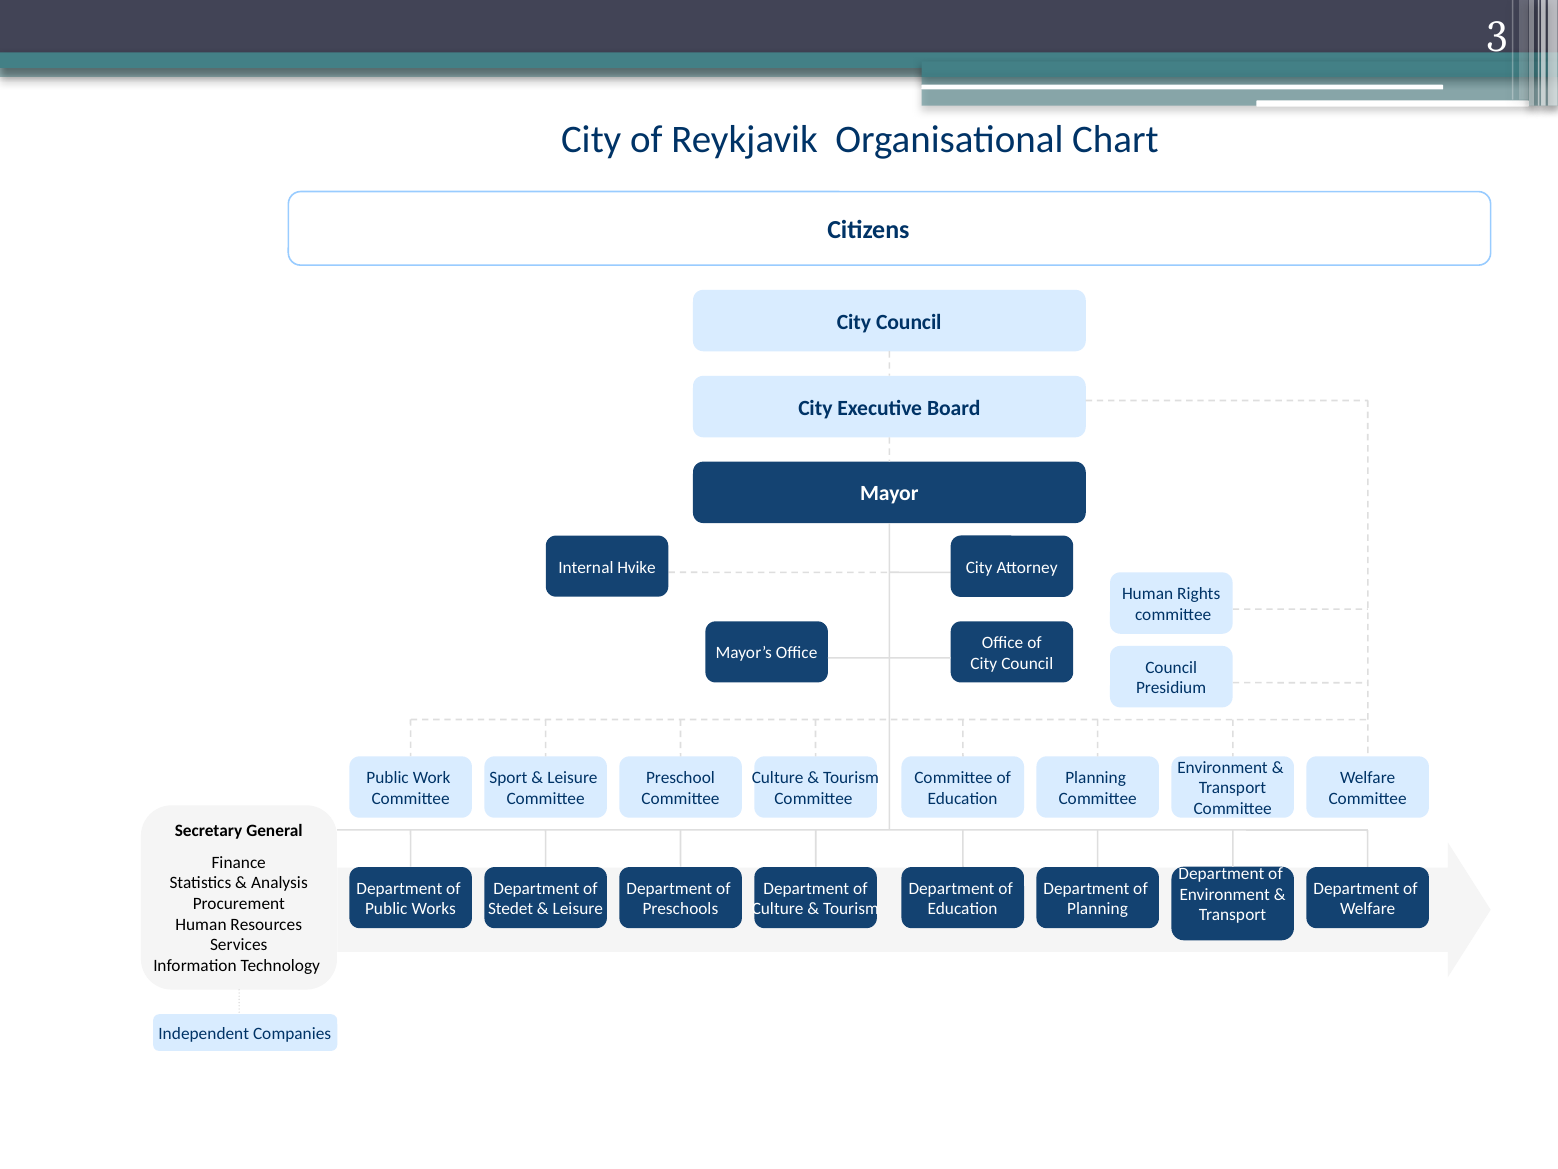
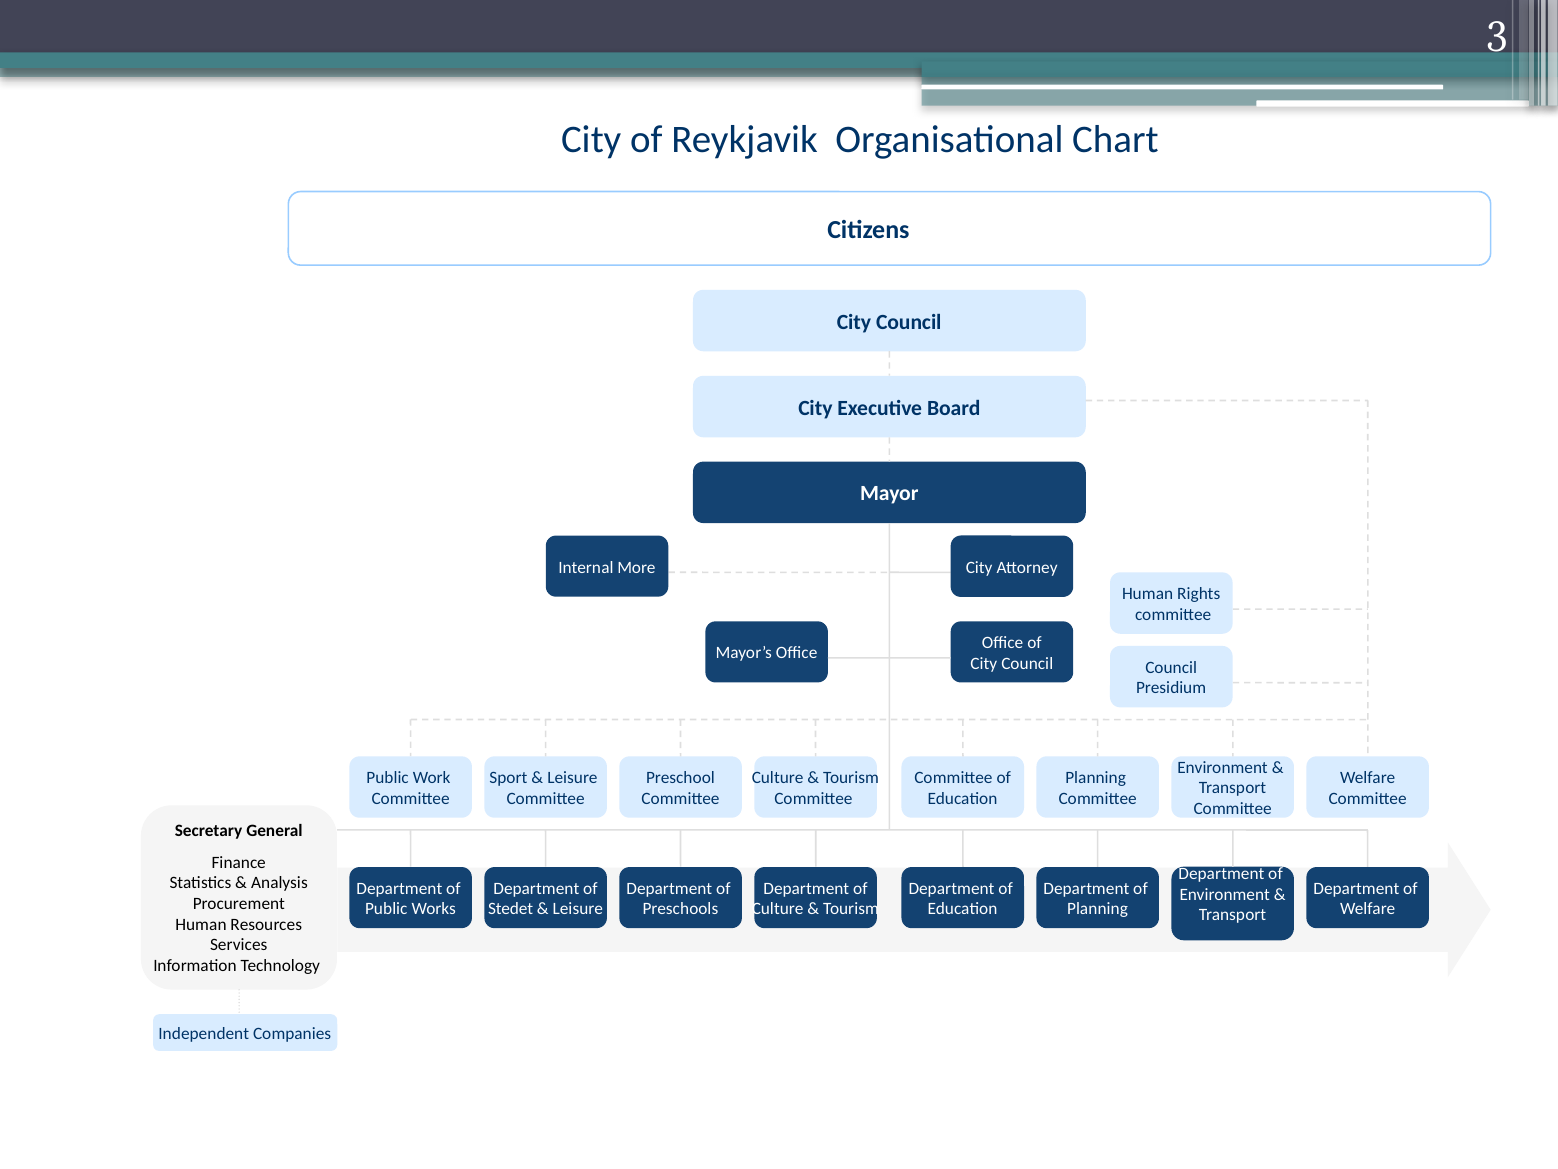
Hvike: Hvike -> More (636, 567)
